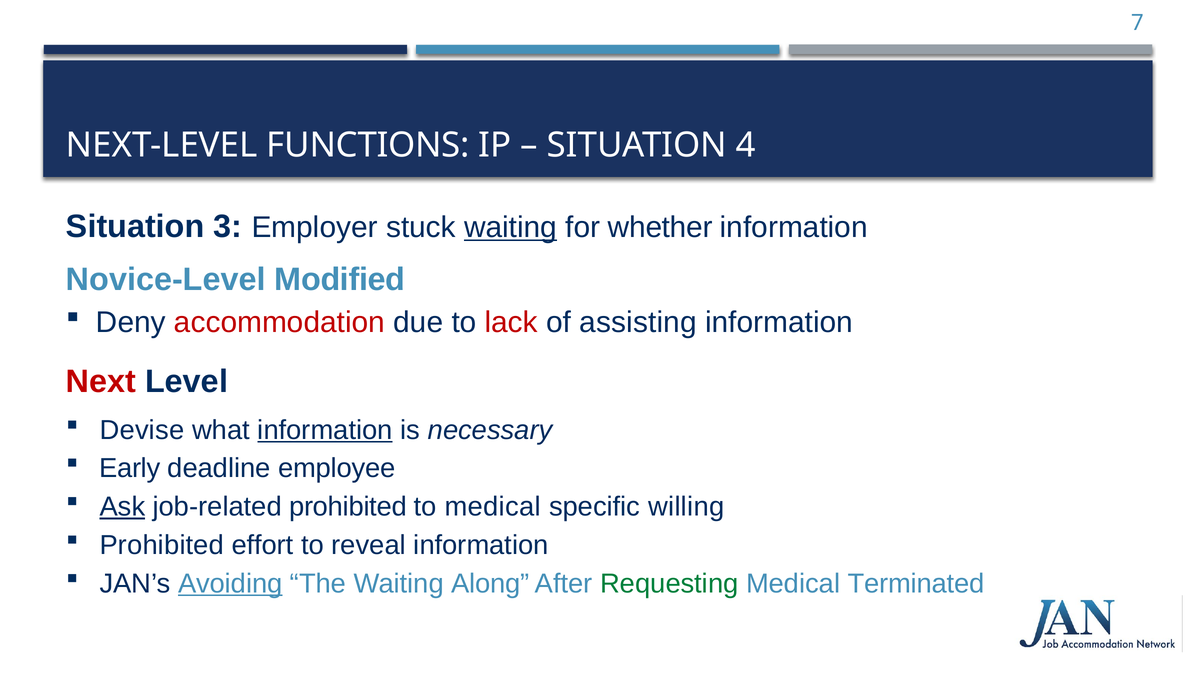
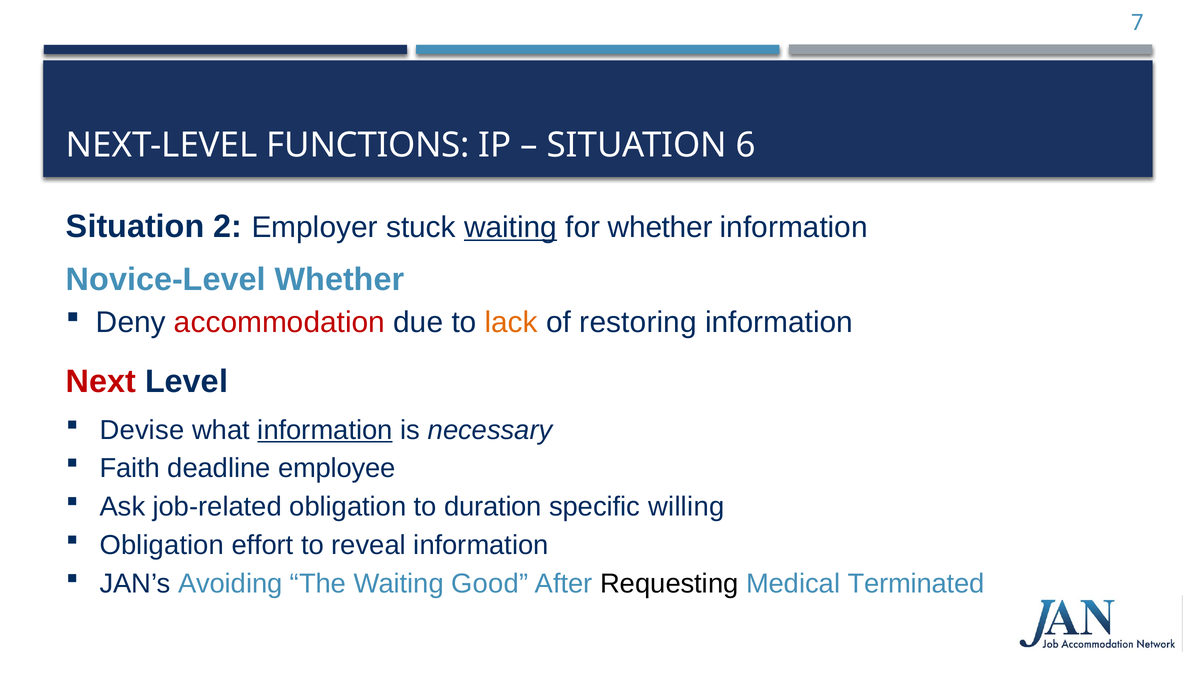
4: 4 -> 6 (746, 145)
3: 3 -> 2 (228, 227)
Novice-Level Modified: Modified -> Whether (340, 279)
lack colour: red -> orange (511, 322)
assisting: assisting -> restoring (638, 322)
Early: Early -> Faith (130, 468)
Ask underline: present -> none (122, 507)
job-related prohibited: prohibited -> obligation (348, 507)
to medical: medical -> duration (493, 507)
Prohibited: Prohibited -> Obligation (162, 545)
Avoiding underline: present -> none (230, 583)
Along: Along -> Good (490, 583)
Requesting colour: green -> black (669, 583)
